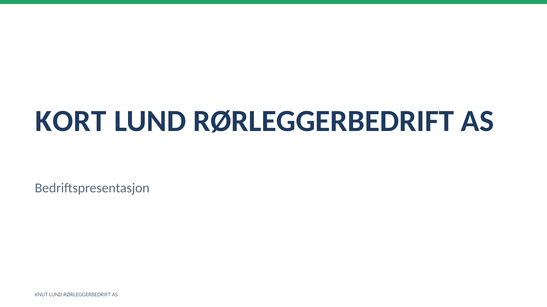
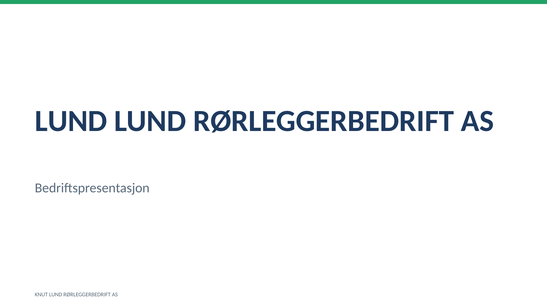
KORT: KORT -> LUND (71, 121)
